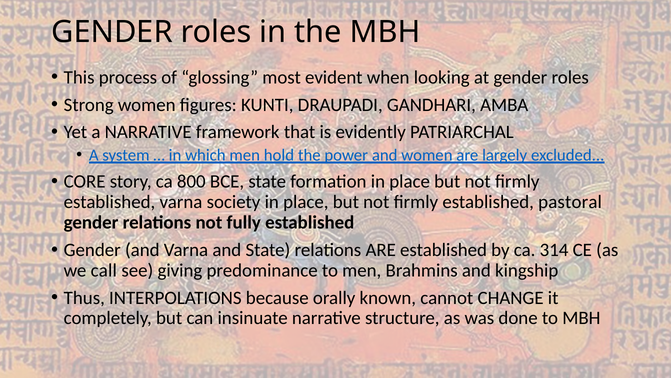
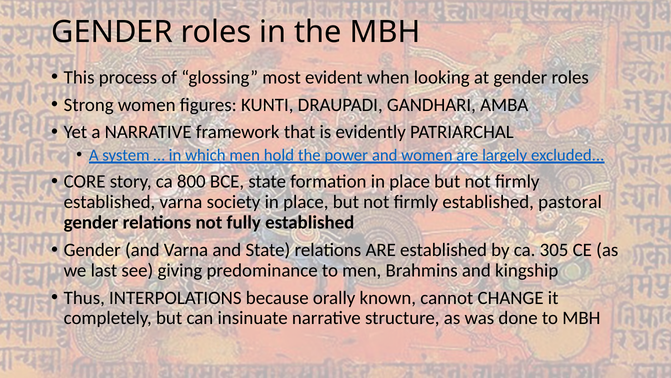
314: 314 -> 305 (554, 250)
call: call -> last (104, 270)
